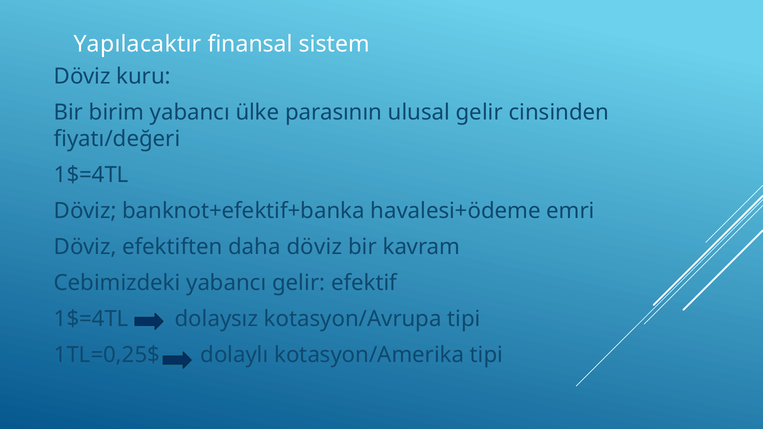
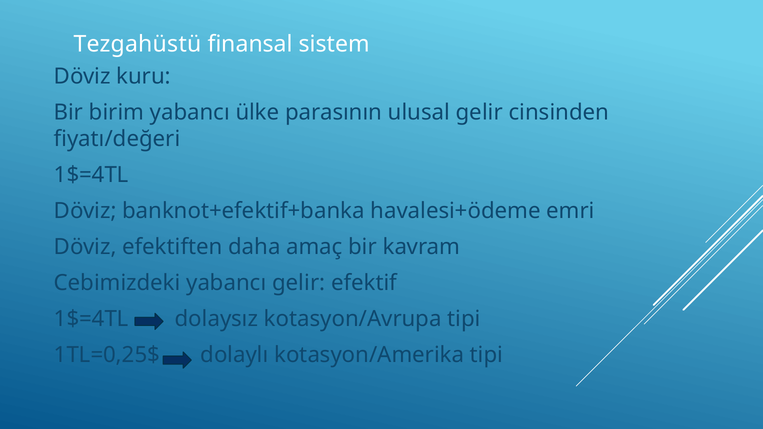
Yapılacaktır: Yapılacaktır -> Tezgahüstü (138, 44)
daha döviz: döviz -> amaç (314, 247)
